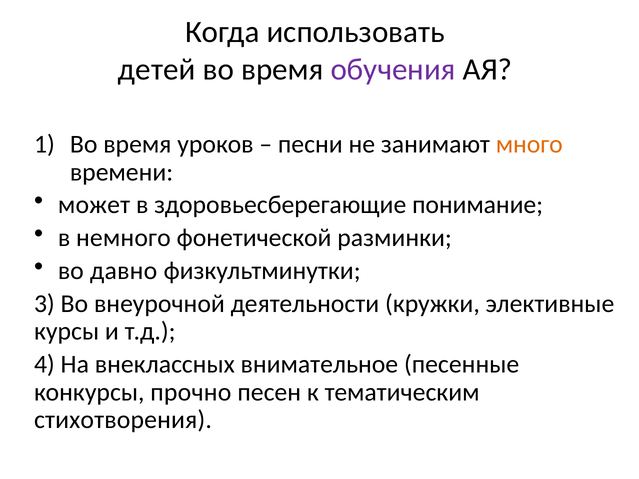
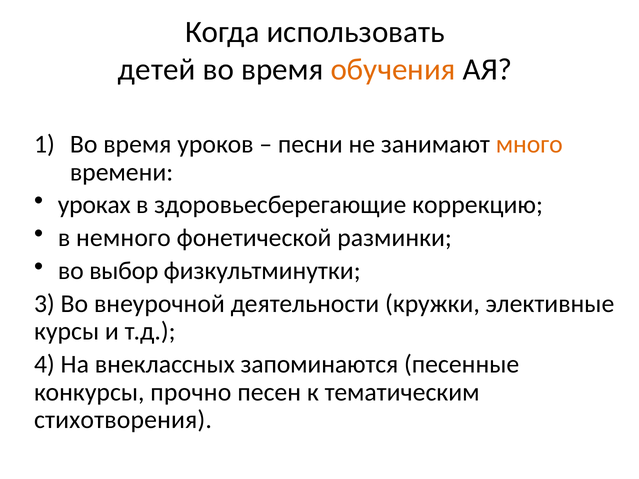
обучения colour: purple -> orange (393, 69)
может: может -> уроках (94, 205)
понимание: понимание -> коррекцию (478, 205)
давно: давно -> выбор (124, 271)
внимательное: внимательное -> запоминаются (319, 364)
